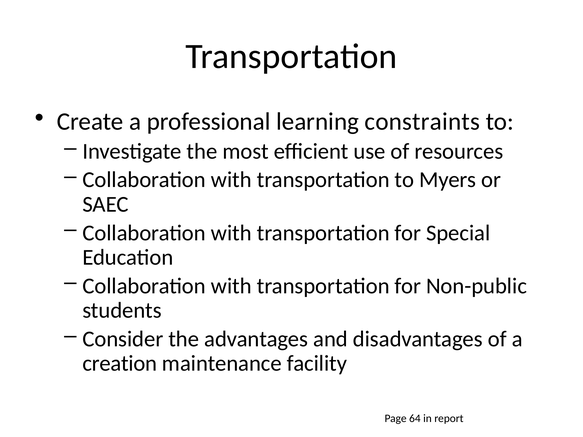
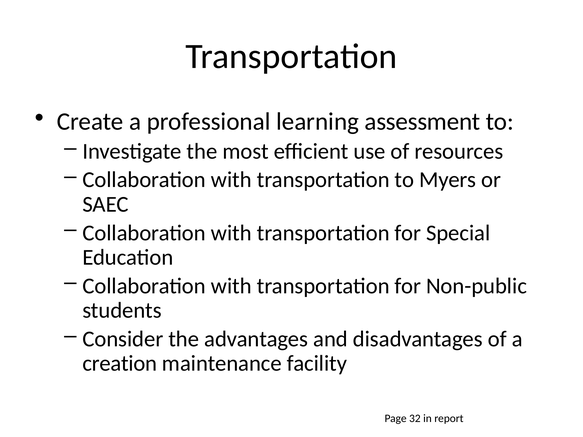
constraints: constraints -> assessment (422, 122)
64: 64 -> 32 (415, 419)
